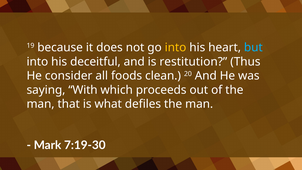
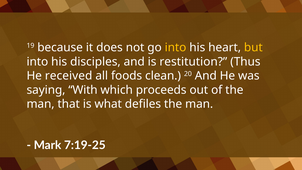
but colour: light blue -> yellow (253, 48)
deceitful: deceitful -> disciples (95, 62)
consider: consider -> received (69, 76)
7:19-30: 7:19-30 -> 7:19-25 (85, 145)
